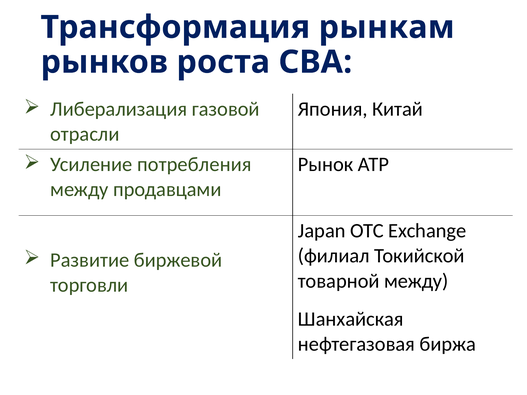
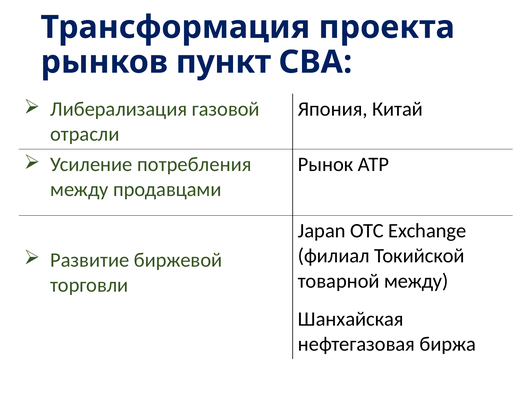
рынкам: рынкам -> проекта (387, 27)
роста: роста -> пункт (223, 62)
